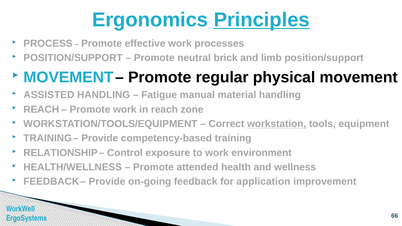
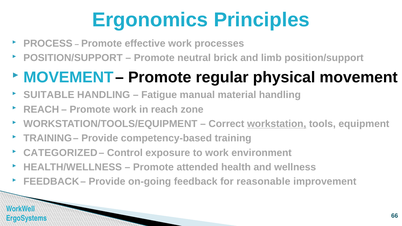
Principles underline: present -> none (262, 20)
ASSISTED: ASSISTED -> SUITABLE (49, 95)
RELATIONSHIP: RELATIONSHIP -> CATEGORIZED (60, 153)
application: application -> reasonable (263, 182)
